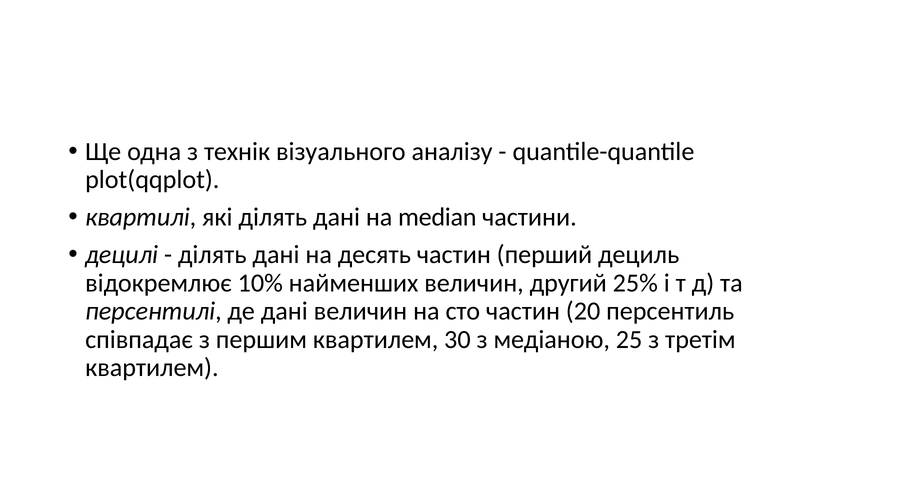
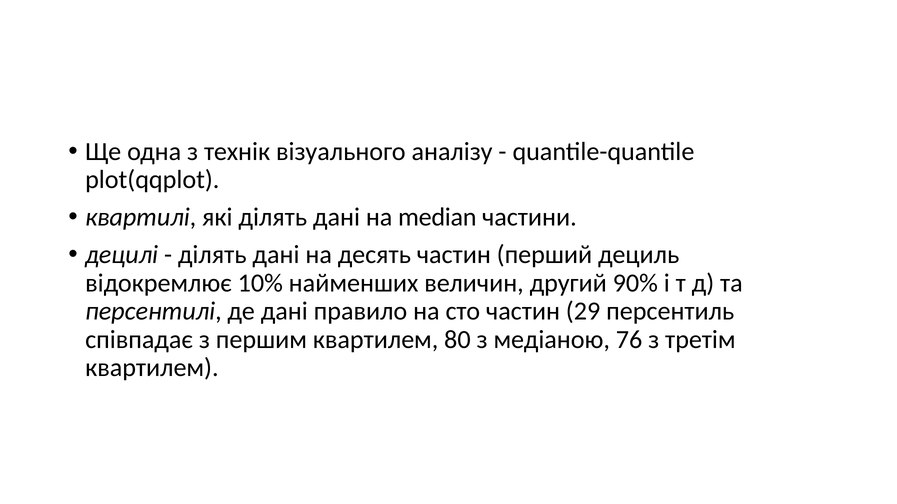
25%: 25% -> 90% (635, 283)
дані величин: величин -> правило (360, 312)
20: 20 -> 29 (583, 312)
30: 30 -> 80 (457, 340)
25: 25 -> 76 (629, 340)
